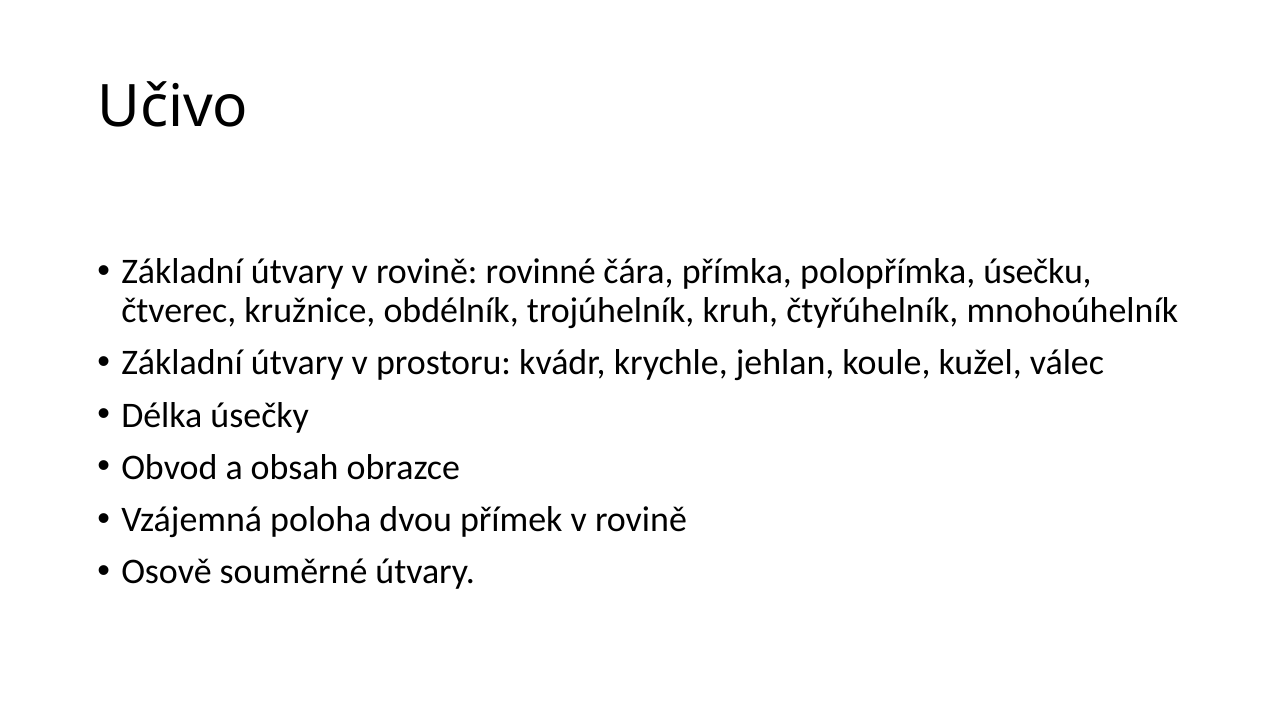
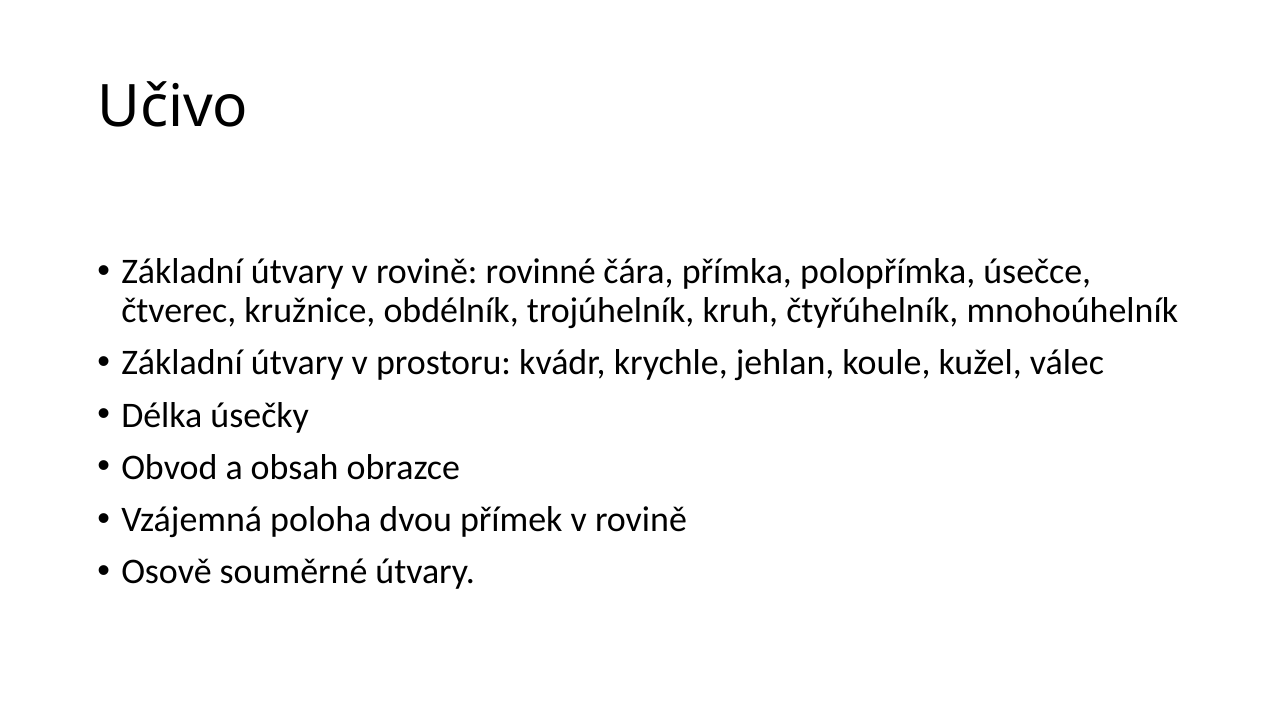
úsečku: úsečku -> úsečce (1037, 272)
